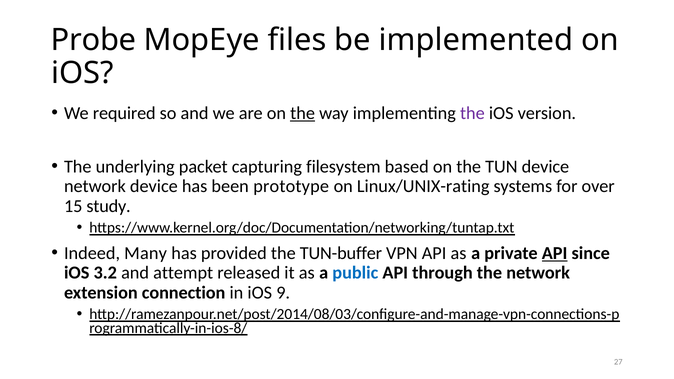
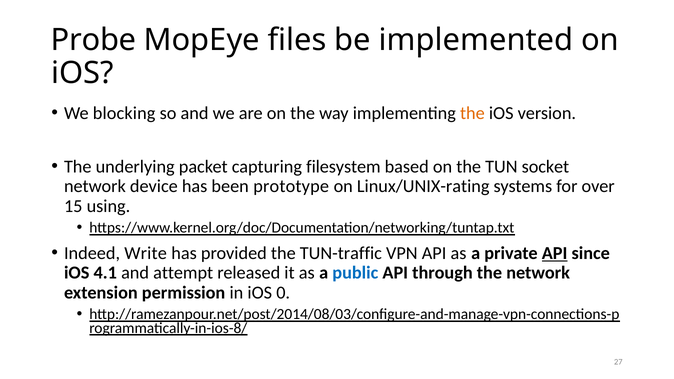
required: required -> blocking (124, 113)
the underline: present -> none (303, 113)
the colour: purple -> orange (472, 113)
TUN device: device -> socket (545, 167)
study: study -> using (108, 206)
Many: Many -> Write (146, 253)
TUN-buffer: TUN-buffer -> TUN-traffic (341, 253)
3.2: 3.2 -> 4.1 (105, 273)
connection: connection -> permission (184, 293)
9: 9 -> 0 (283, 293)
